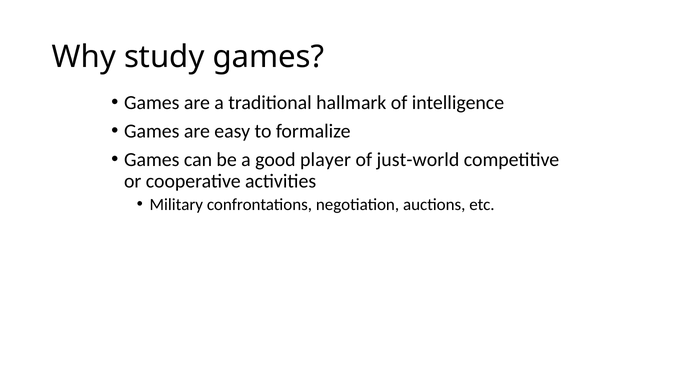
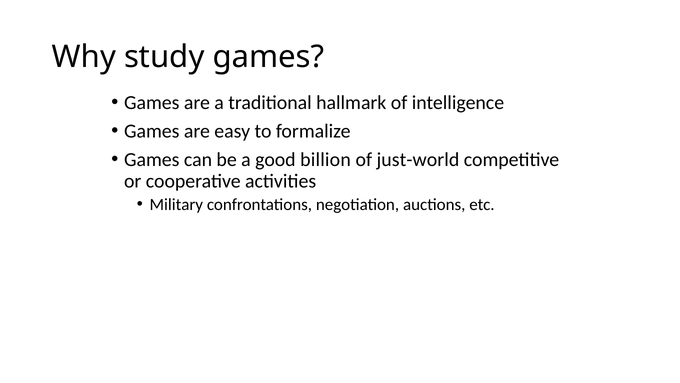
player: player -> billion (325, 159)
